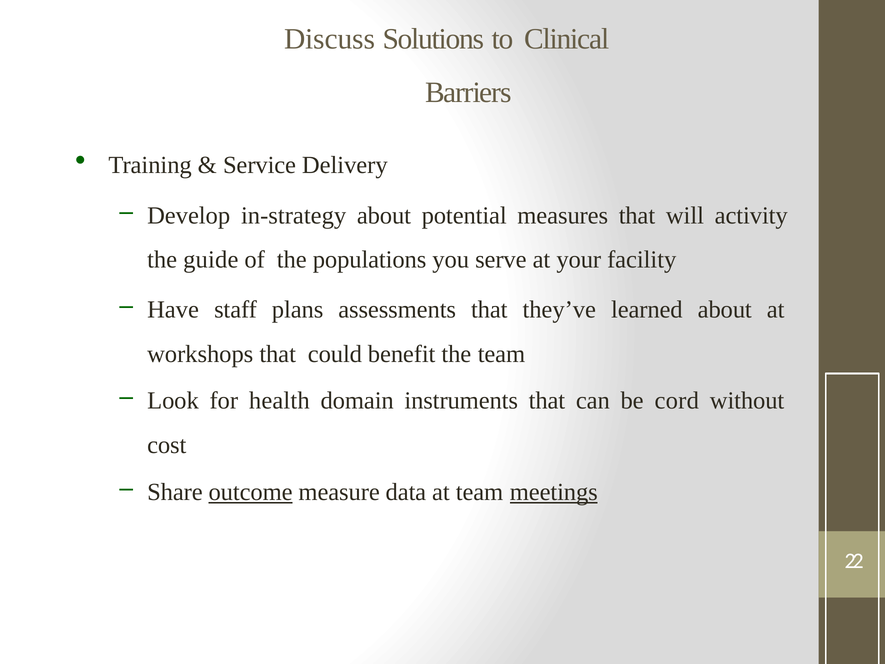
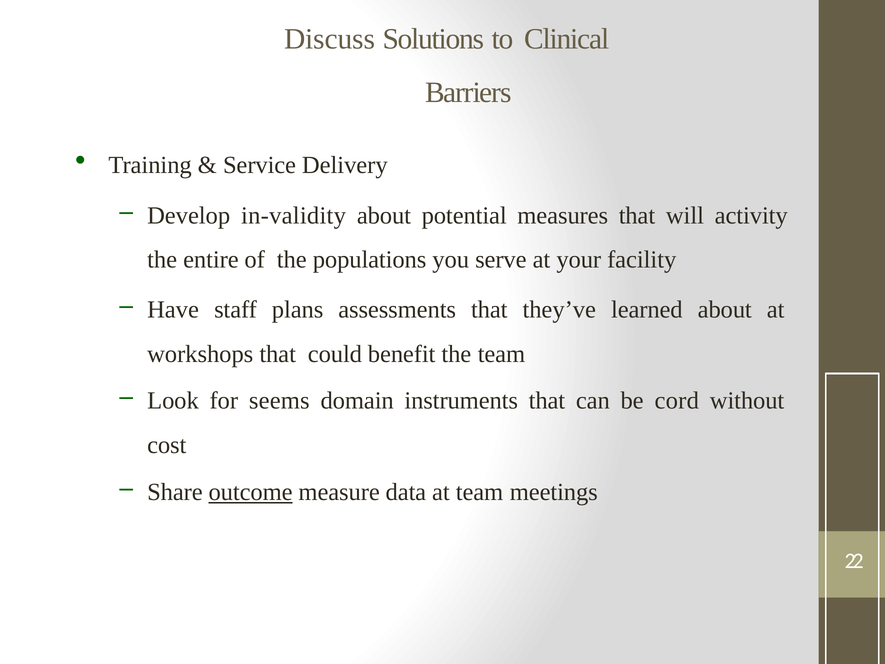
in-strategy: in-strategy -> in-validity (294, 215)
guide: guide -> entire (211, 260)
health: health -> seems (279, 401)
meetings underline: present -> none (554, 492)
